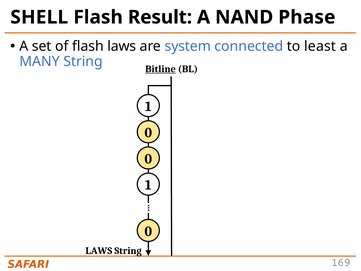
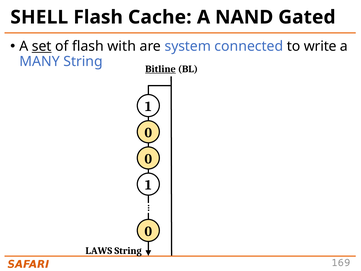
Result: Result -> Cache (160, 17)
Phase: Phase -> Gated (307, 17)
set underline: none -> present (42, 46)
flash laws: laws -> with (122, 46)
least: least -> write (320, 46)
